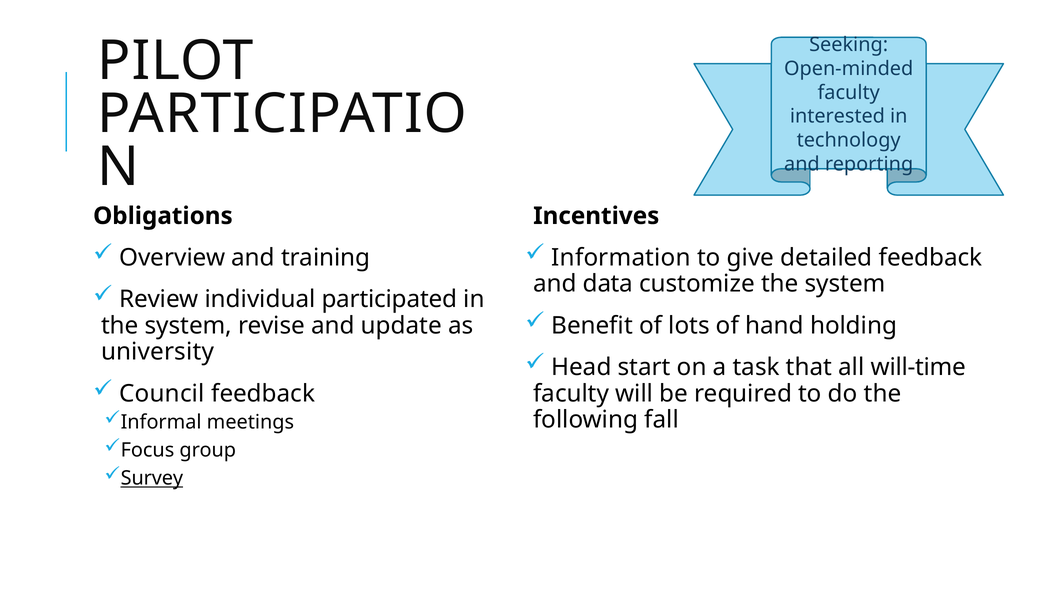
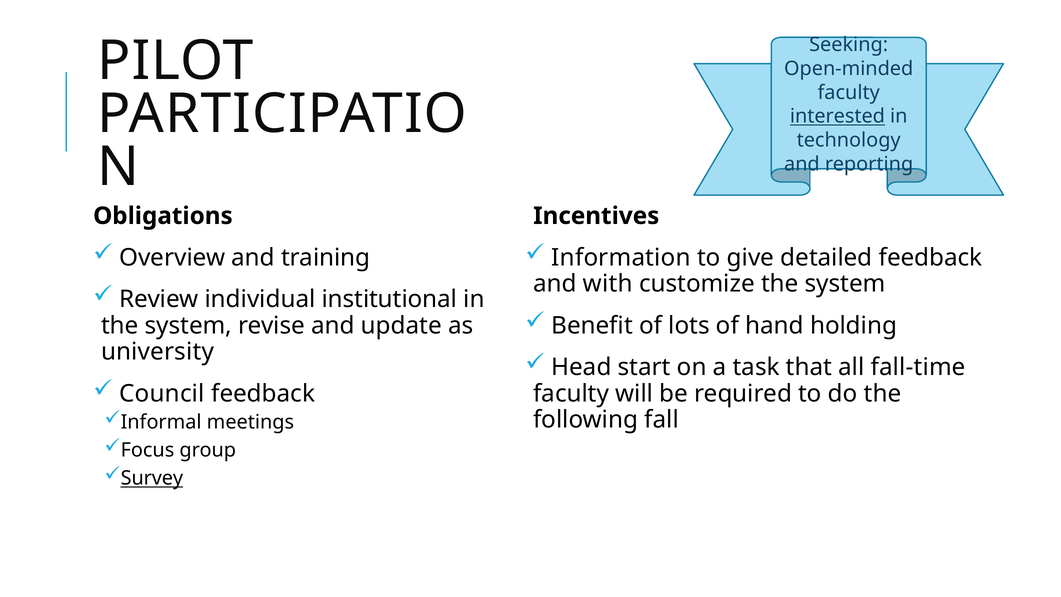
interested underline: none -> present (837, 116)
data: data -> with (608, 284)
participated: participated -> institutional (389, 299)
will-time: will-time -> fall-time (918, 367)
